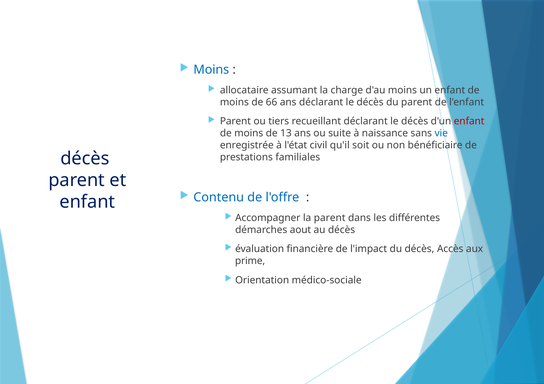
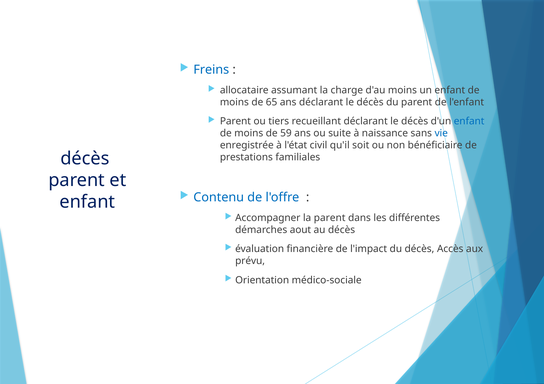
Moins: Moins -> Freins (211, 70)
66: 66 -> 65 (272, 102)
enfant colour: red -> blue (469, 121)
13: 13 -> 59 (286, 133)
prime: prime -> prévu (250, 261)
